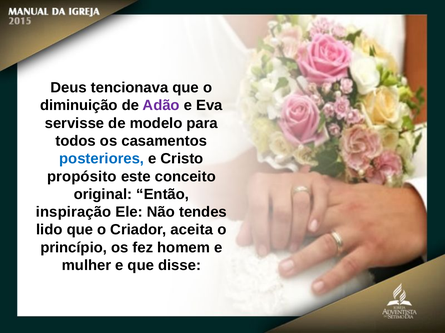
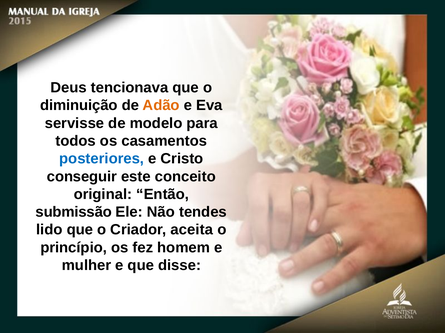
Adão colour: purple -> orange (161, 106)
propósito: propósito -> conseguir (82, 177)
inspiração: inspiração -> submissão (74, 212)
